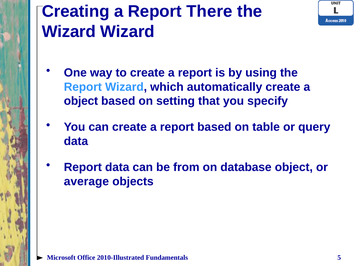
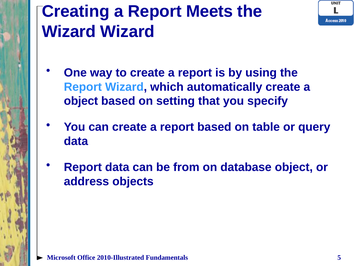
There: There -> Meets (210, 11)
average: average -> address (86, 181)
